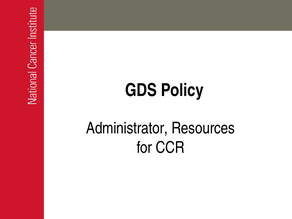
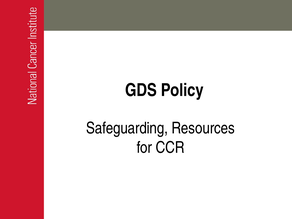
Administrator: Administrator -> Safeguarding (127, 128)
